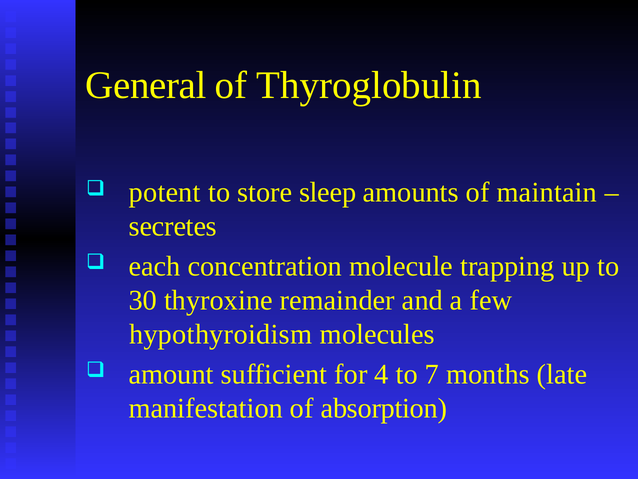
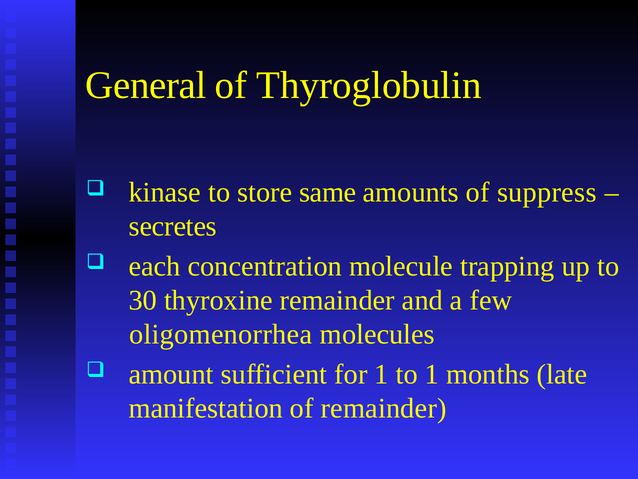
potent: potent -> kinase (165, 192)
sleep: sleep -> same (328, 192)
maintain: maintain -> suppress (547, 192)
hypothyroidism: hypothyroidism -> oligomenorrhea (221, 334)
for 4: 4 -> 1 (382, 374)
to 7: 7 -> 1 (432, 374)
of absorption: absorption -> remainder (384, 408)
